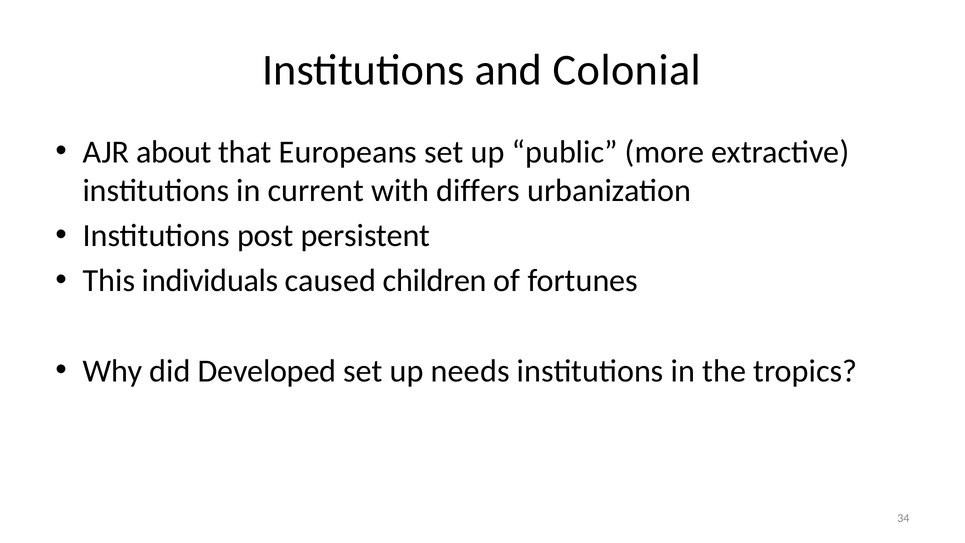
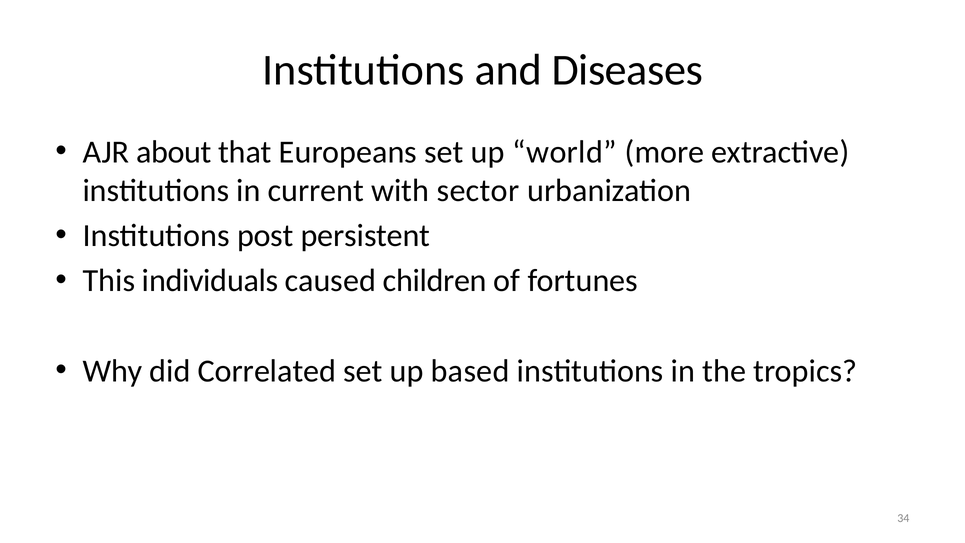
Colonial: Colonial -> Diseases (627, 70)
public: public -> world (565, 152)
differs: differs -> sector (478, 190)
Developed: Developed -> Correlated (267, 371)
needs: needs -> based (470, 371)
